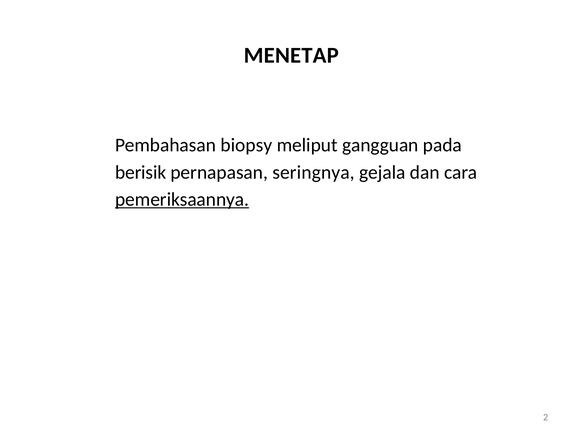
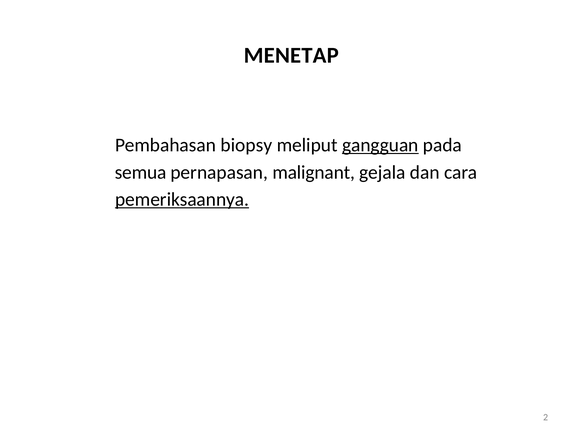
gangguan underline: none -> present (380, 145)
berisik: berisik -> semua (141, 172)
seringnya: seringnya -> malignant (314, 172)
